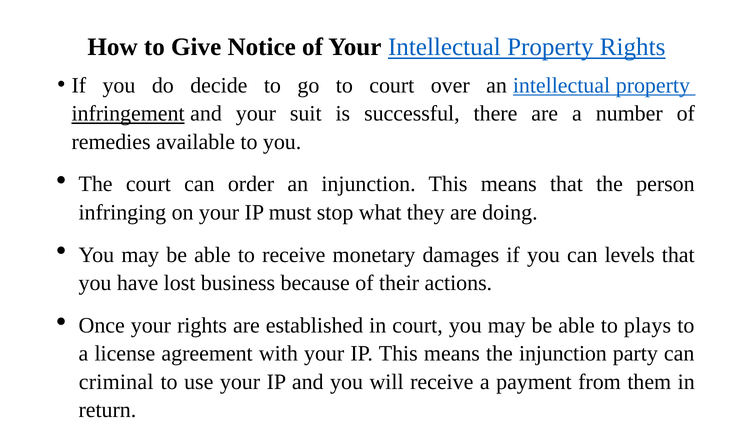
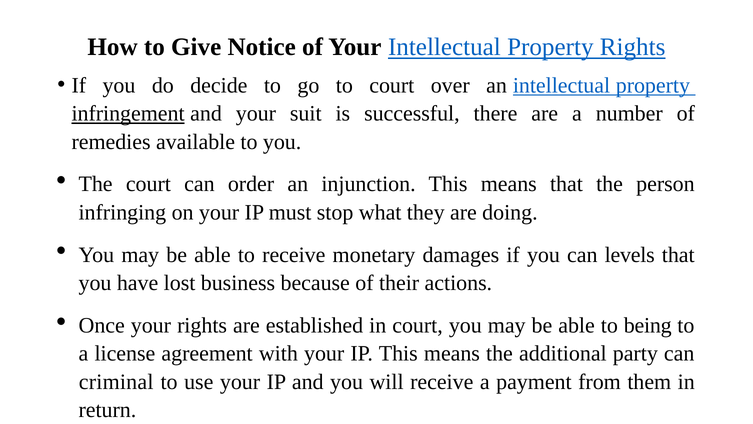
plays: plays -> being (648, 325)
the injunction: injunction -> additional (563, 353)
